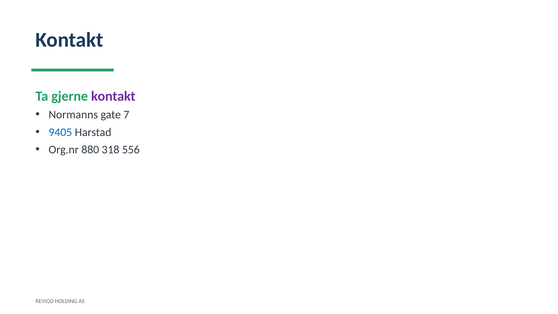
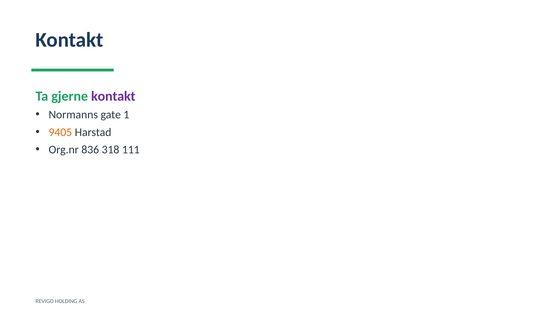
7: 7 -> 1 (126, 115)
9405 colour: blue -> orange (60, 132)
880: 880 -> 836 (90, 150)
556: 556 -> 111 (131, 150)
